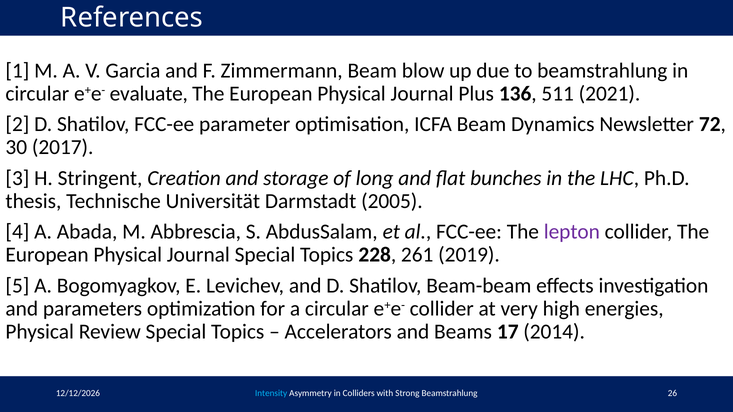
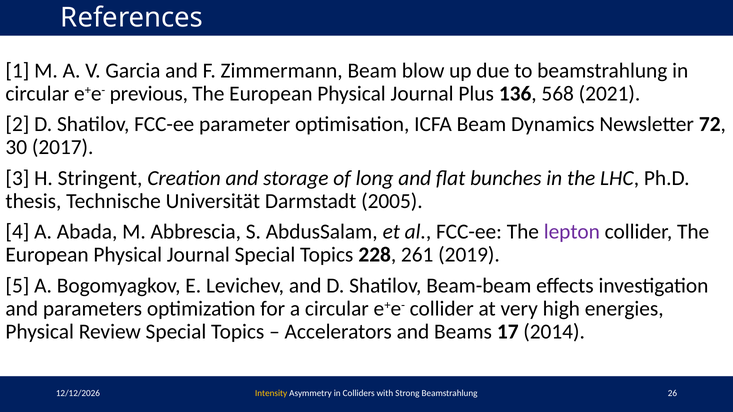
evaluate: evaluate -> previous (149, 94)
511: 511 -> 568 (558, 94)
Intensity colour: light blue -> yellow (271, 394)
